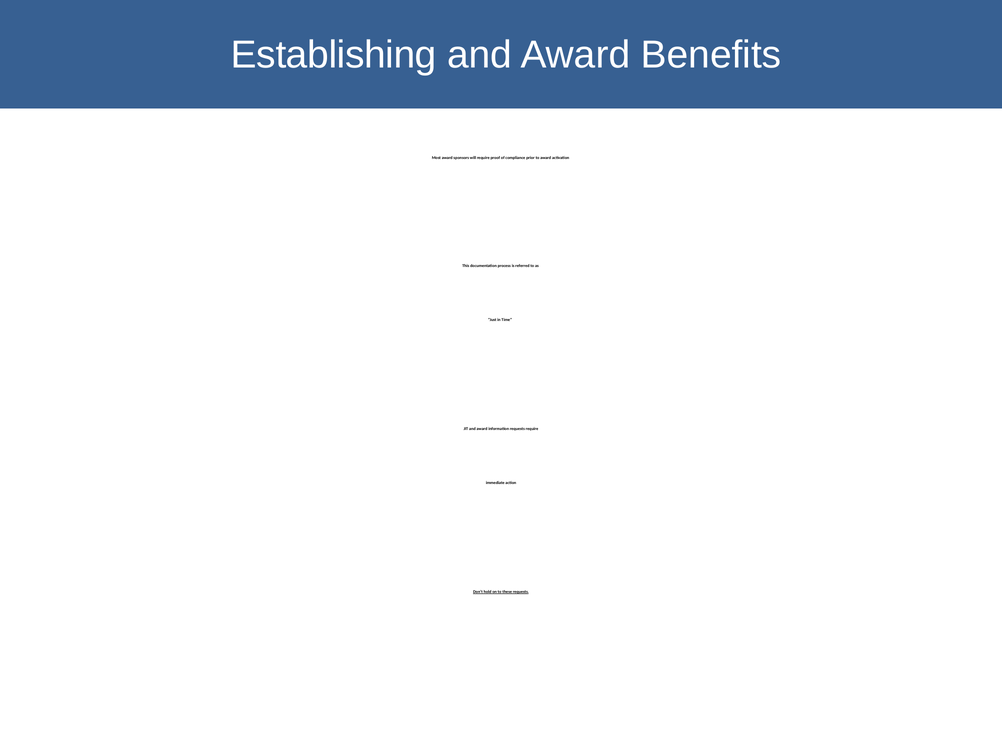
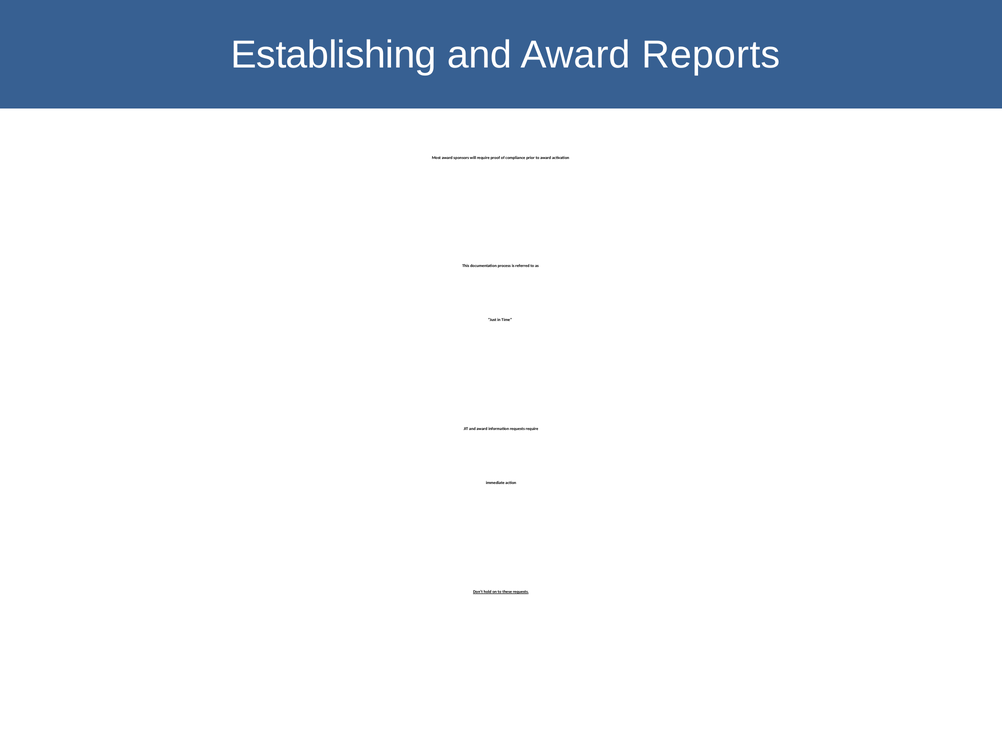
Benefits: Benefits -> Reports (711, 55)
